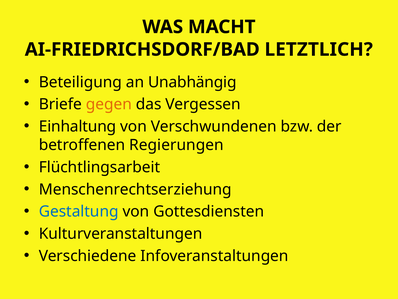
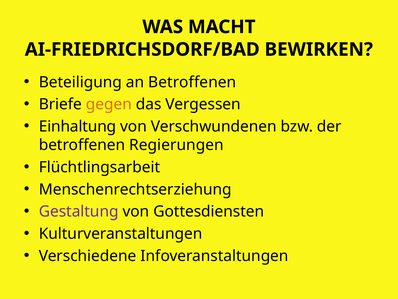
LETZTLICH: LETZTLICH -> BEWIRKEN (319, 49)
an Unabhängig: Unabhängig -> Betroffenen (192, 82)
Gestaltung colour: blue -> purple (79, 211)
